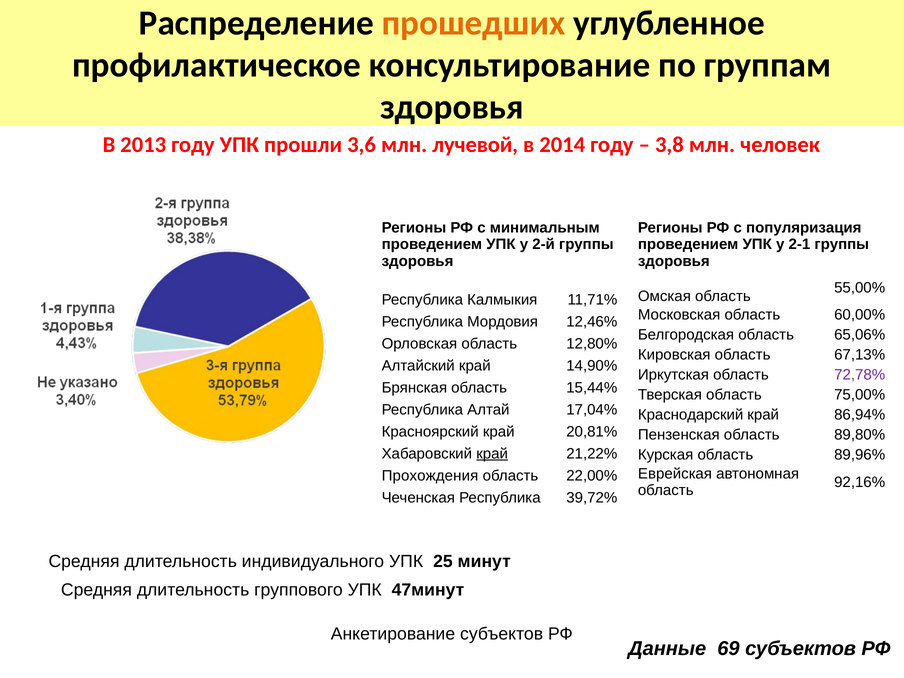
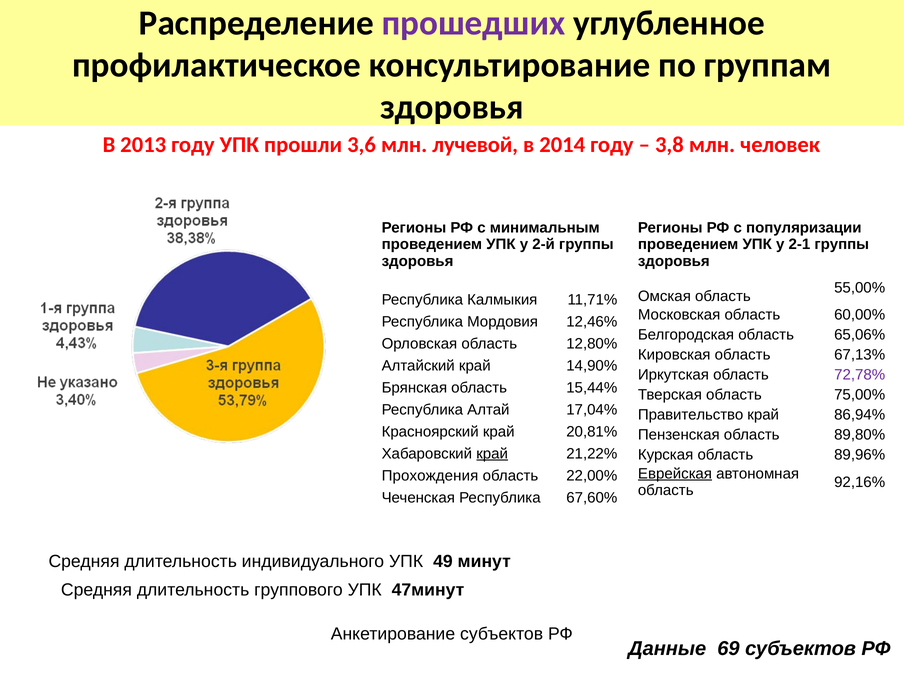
прошедших colour: orange -> purple (473, 23)
популяризация: популяризация -> популяризации (804, 228)
Краснодарский: Краснодарский -> Правительство (691, 415)
Еврейская underline: none -> present (675, 474)
39,72%: 39,72% -> 67,60% (592, 498)
25: 25 -> 49 (443, 562)
